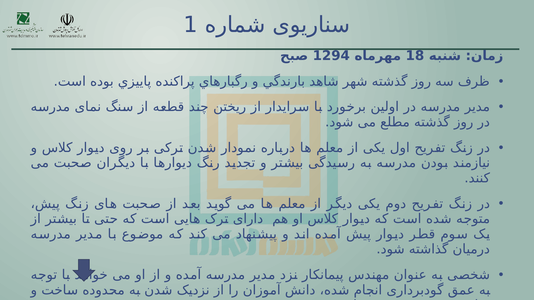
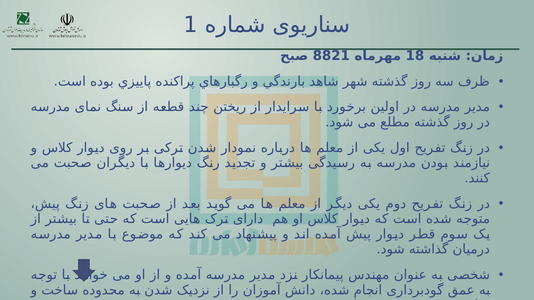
1294: 1294 -> 8821 (331, 56)
